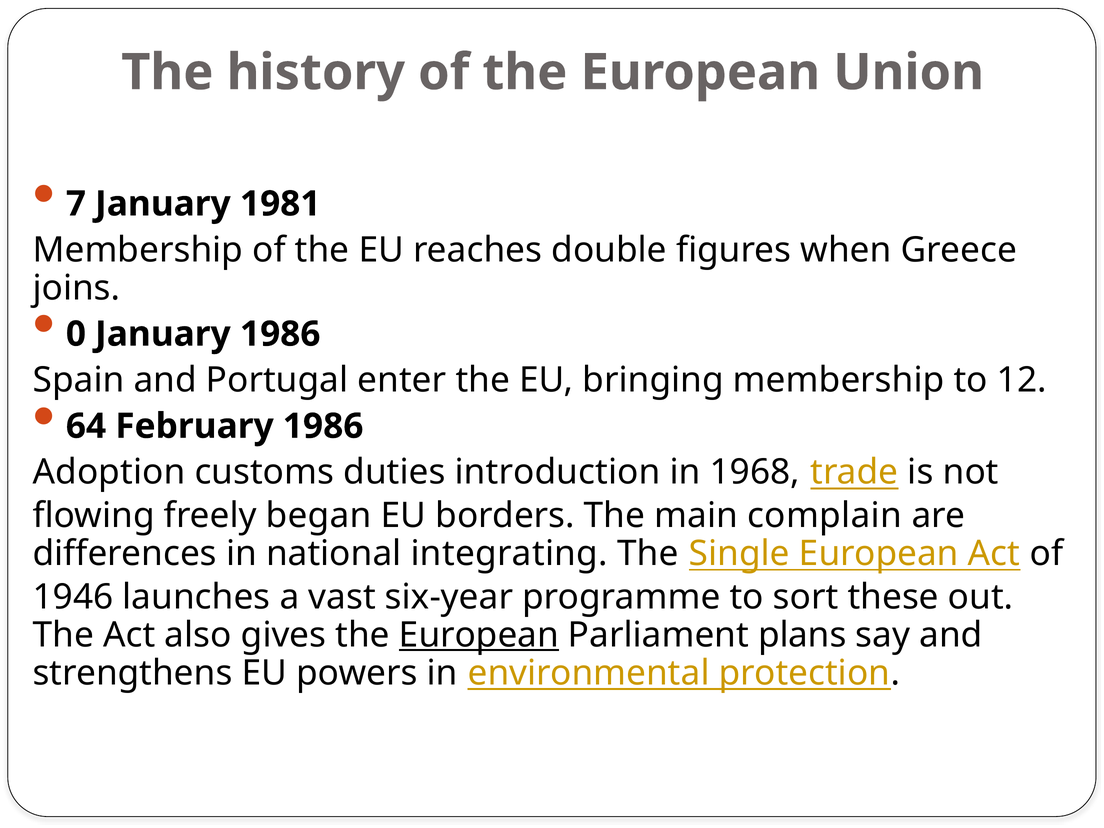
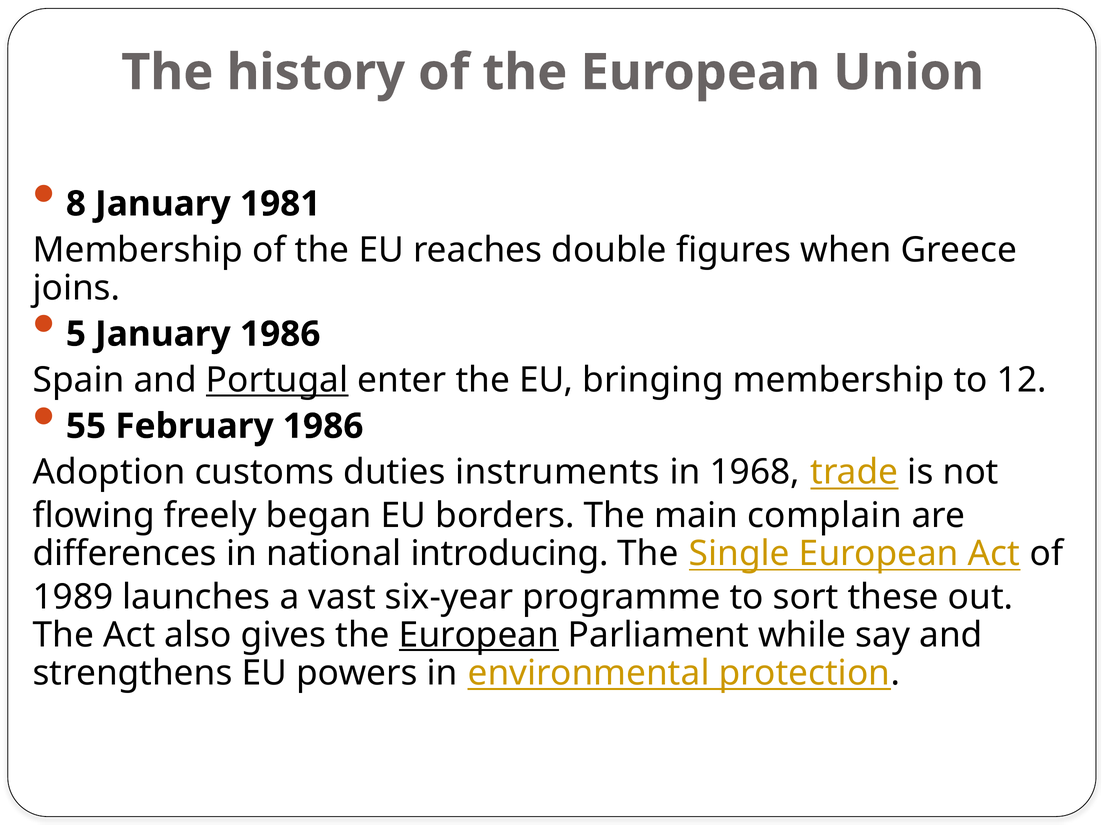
7: 7 -> 8 (76, 204)
0: 0 -> 5 (76, 334)
Portugal underline: none -> present (277, 380)
64: 64 -> 55 (86, 426)
introduction: introduction -> instruments (557, 472)
integrating: integrating -> introducing (510, 554)
1946: 1946 -> 1989 (73, 597)
plans: plans -> while (802, 635)
